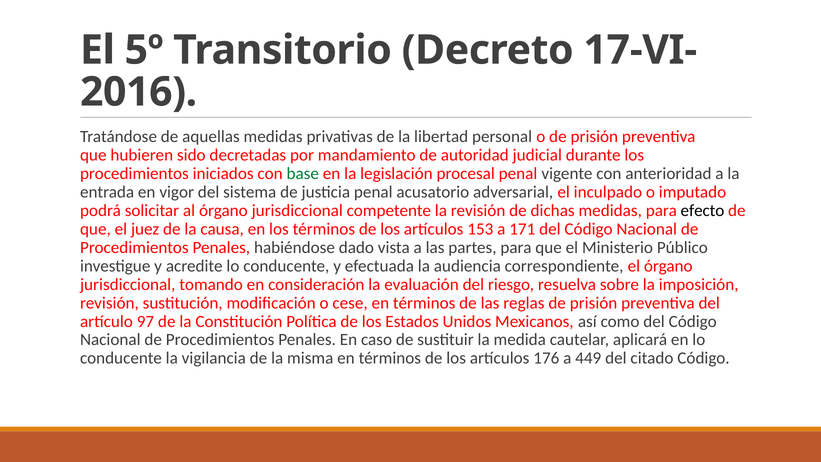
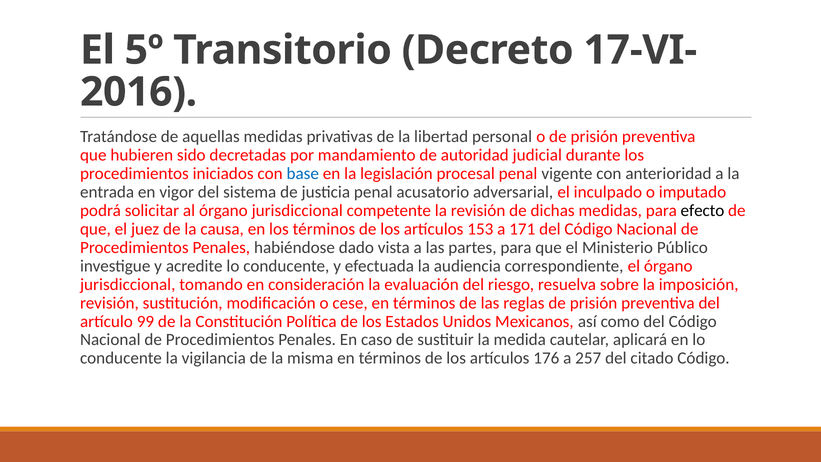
base colour: green -> blue (303, 173)
97: 97 -> 99 (145, 321)
449: 449 -> 257 (588, 358)
